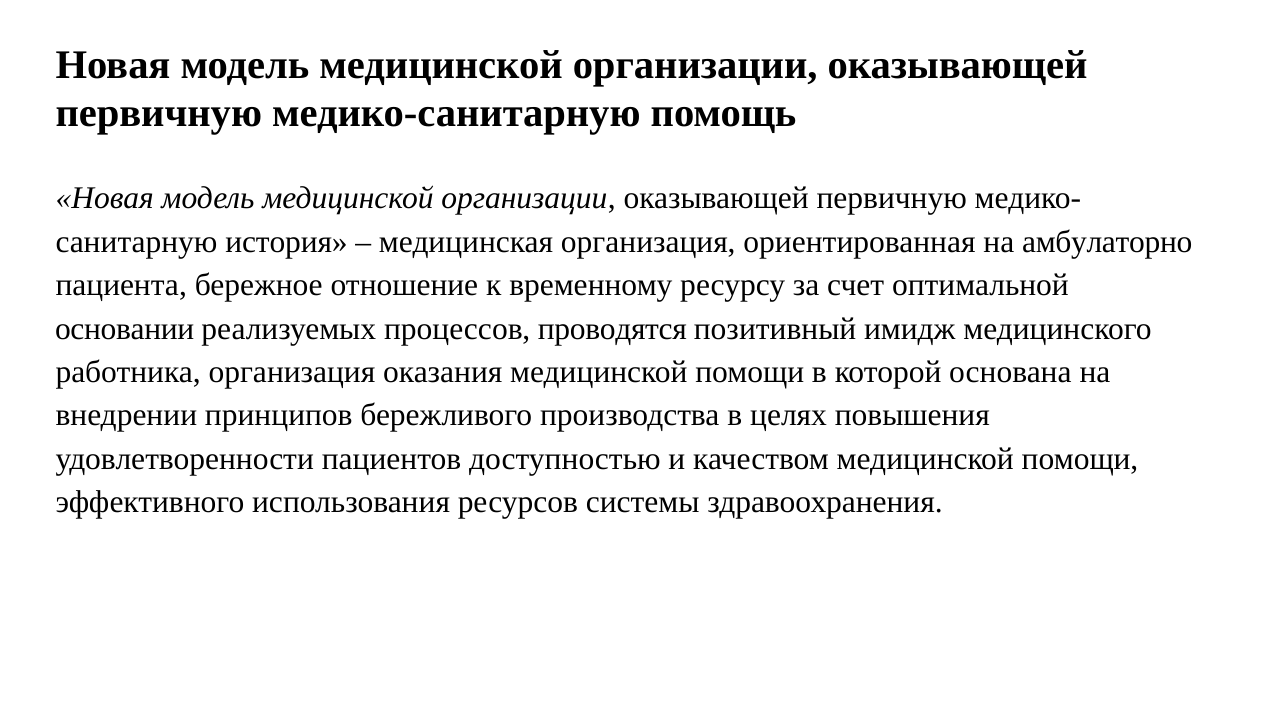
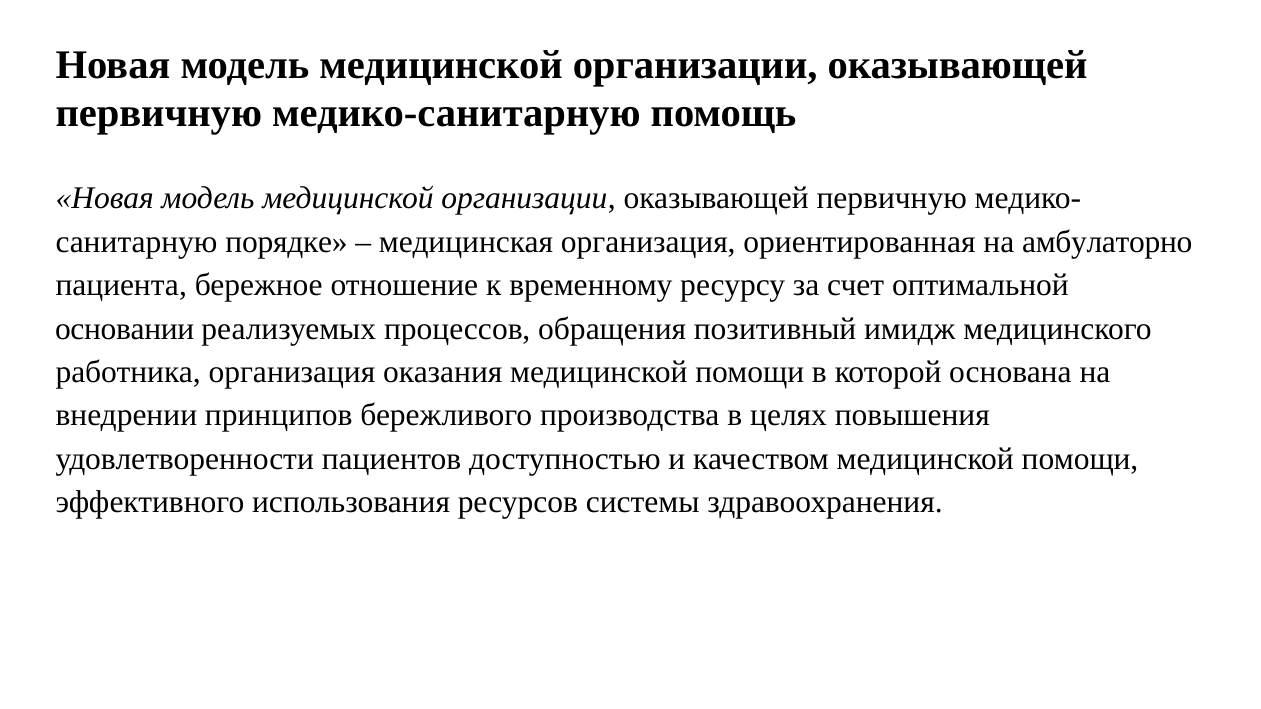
история: история -> порядке (287, 242)
проводятся: проводятся -> обращения (612, 329)
